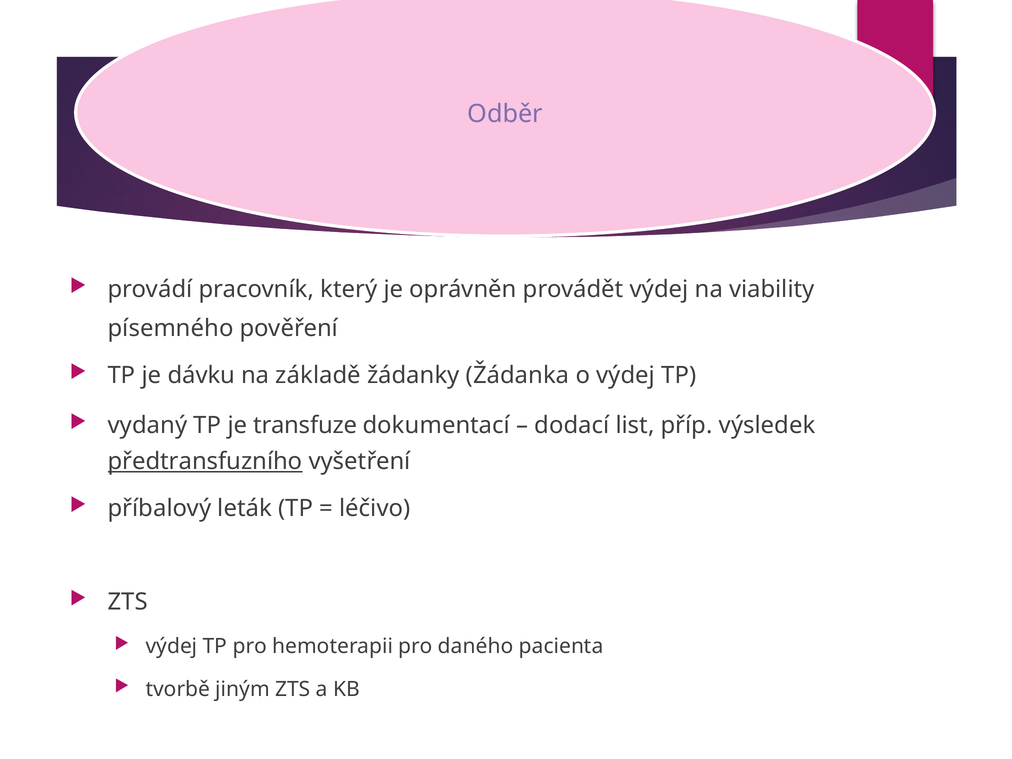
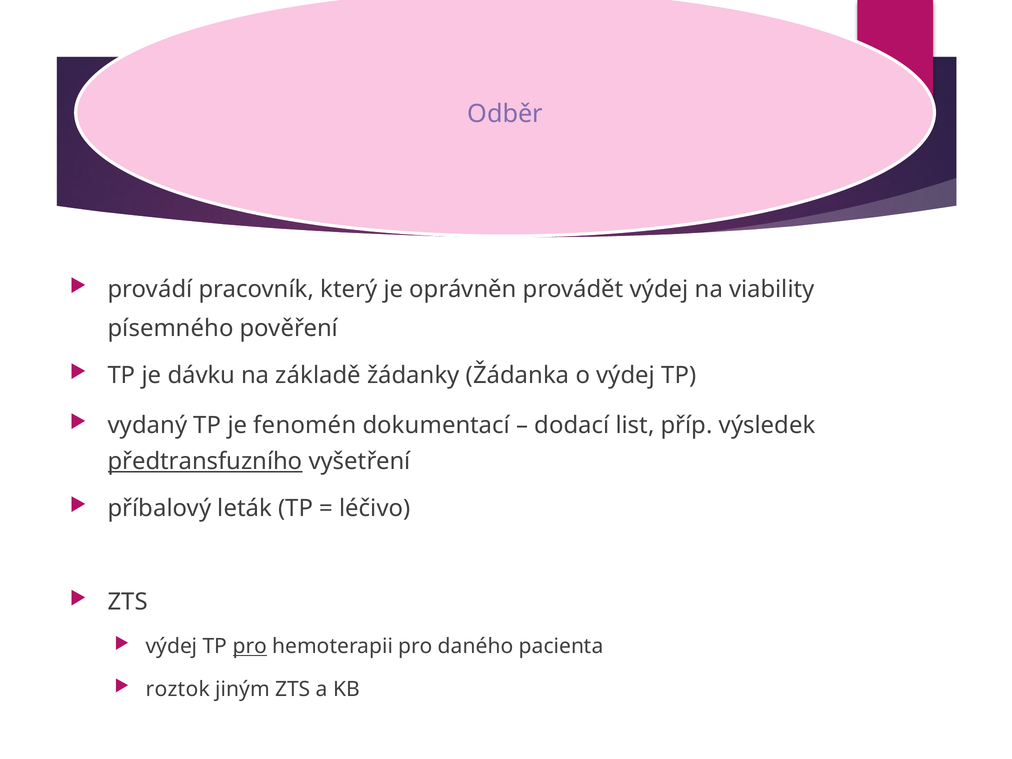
transfuze: transfuze -> fenomén (305, 425)
pro underline: none -> present (250, 646)
tvorbě: tvorbě -> roztok (178, 689)
